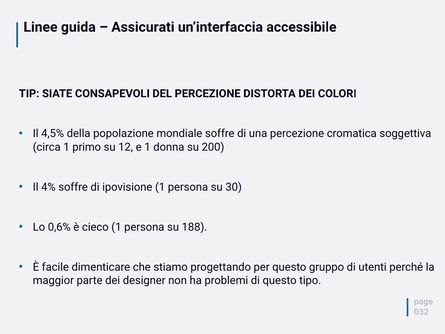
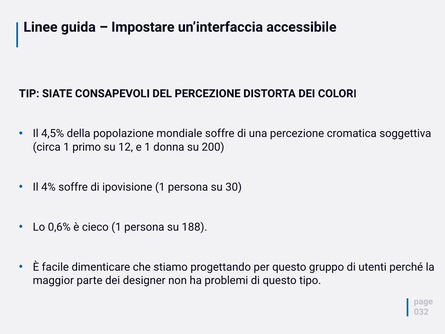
Assicurati: Assicurati -> Impostare (143, 27)
